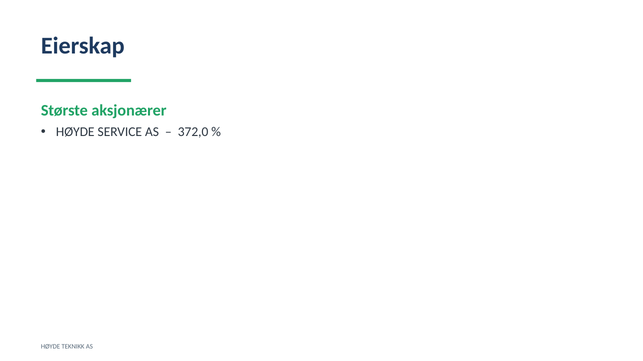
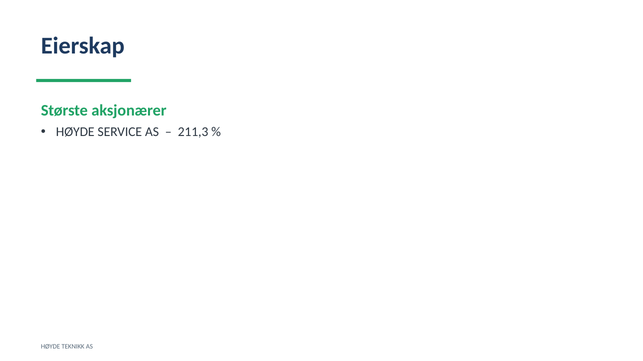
372,0: 372,0 -> 211,3 (193, 132)
